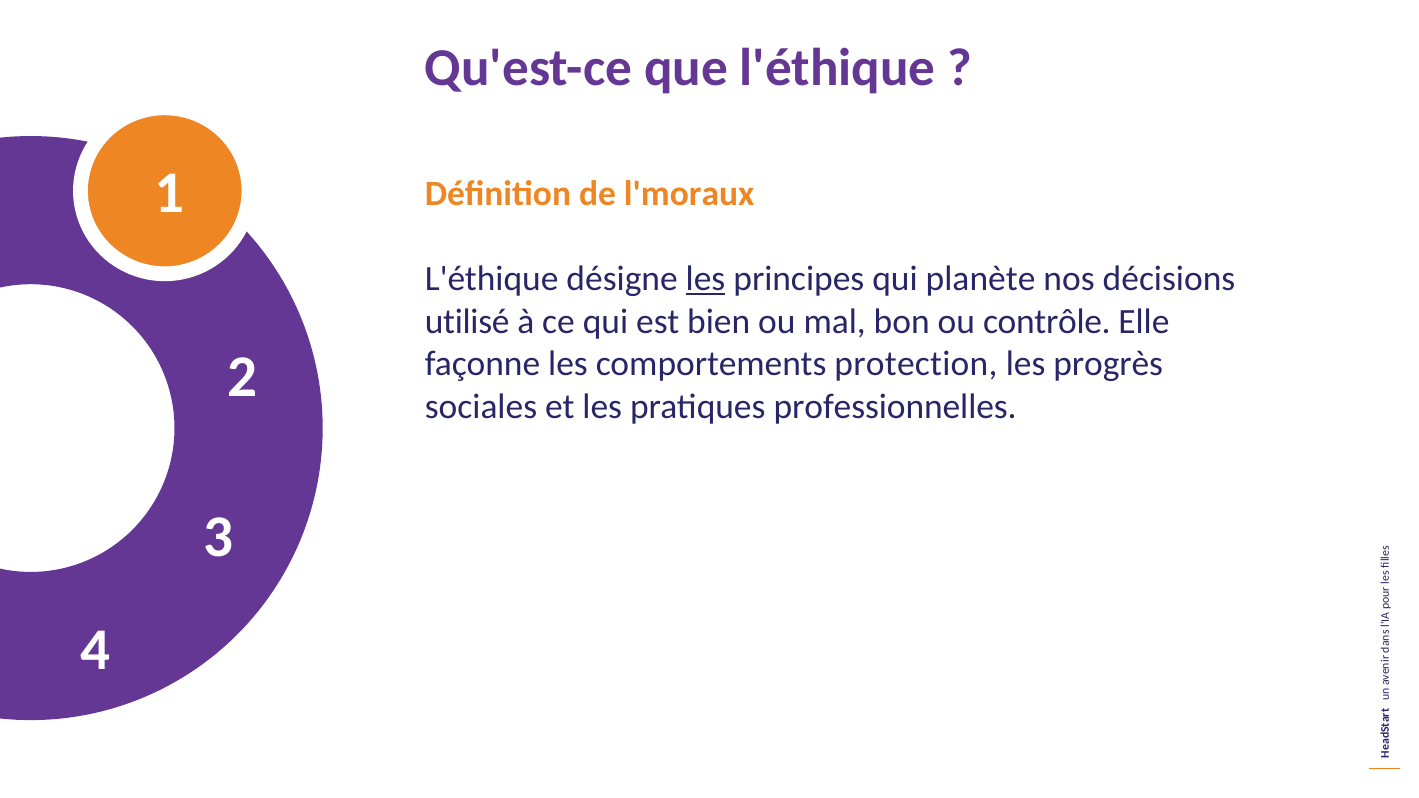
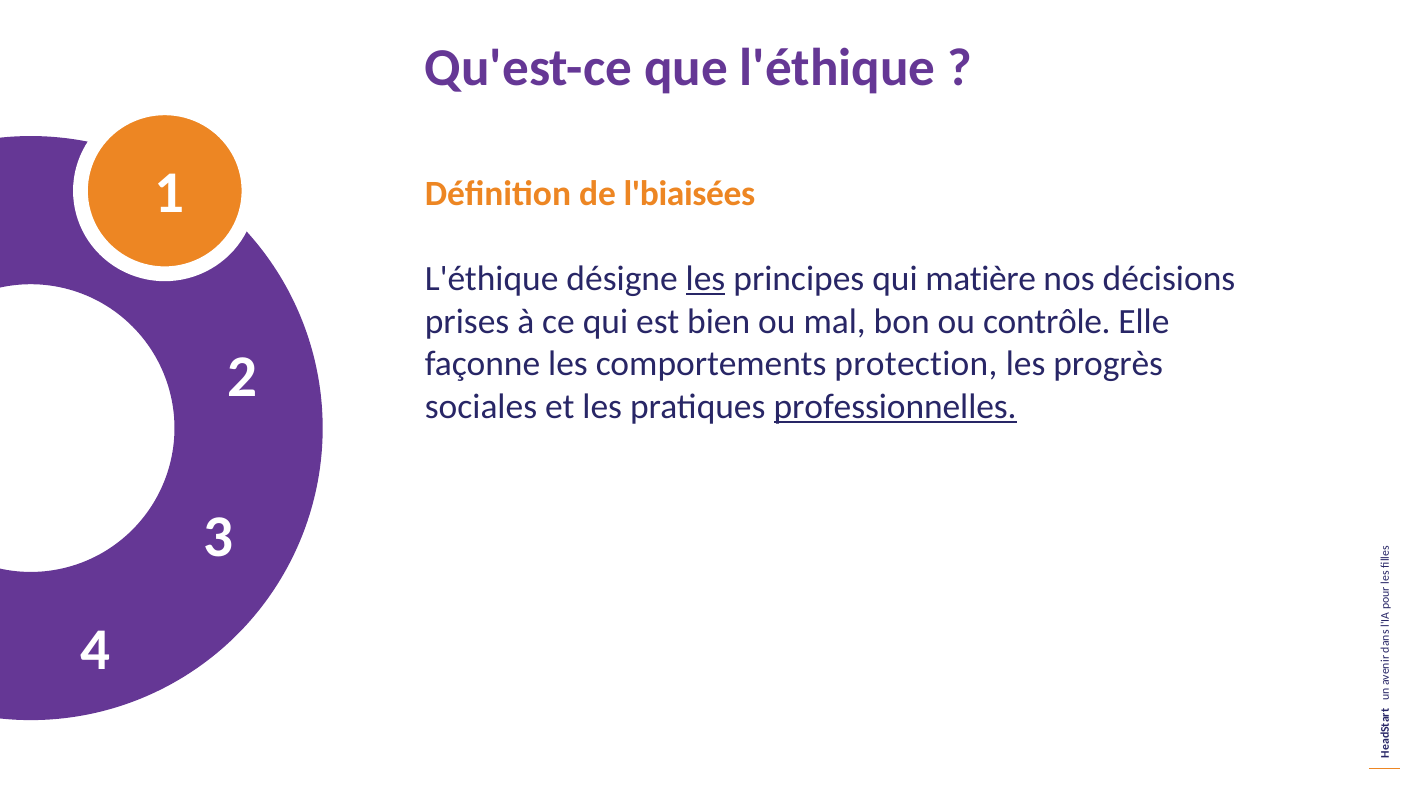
l'moraux: l'moraux -> l'biaisées (689, 194)
planète: planète -> matière (981, 279)
utilisé: utilisé -> prises (467, 321)
professionnelles underline: none -> present (895, 407)
